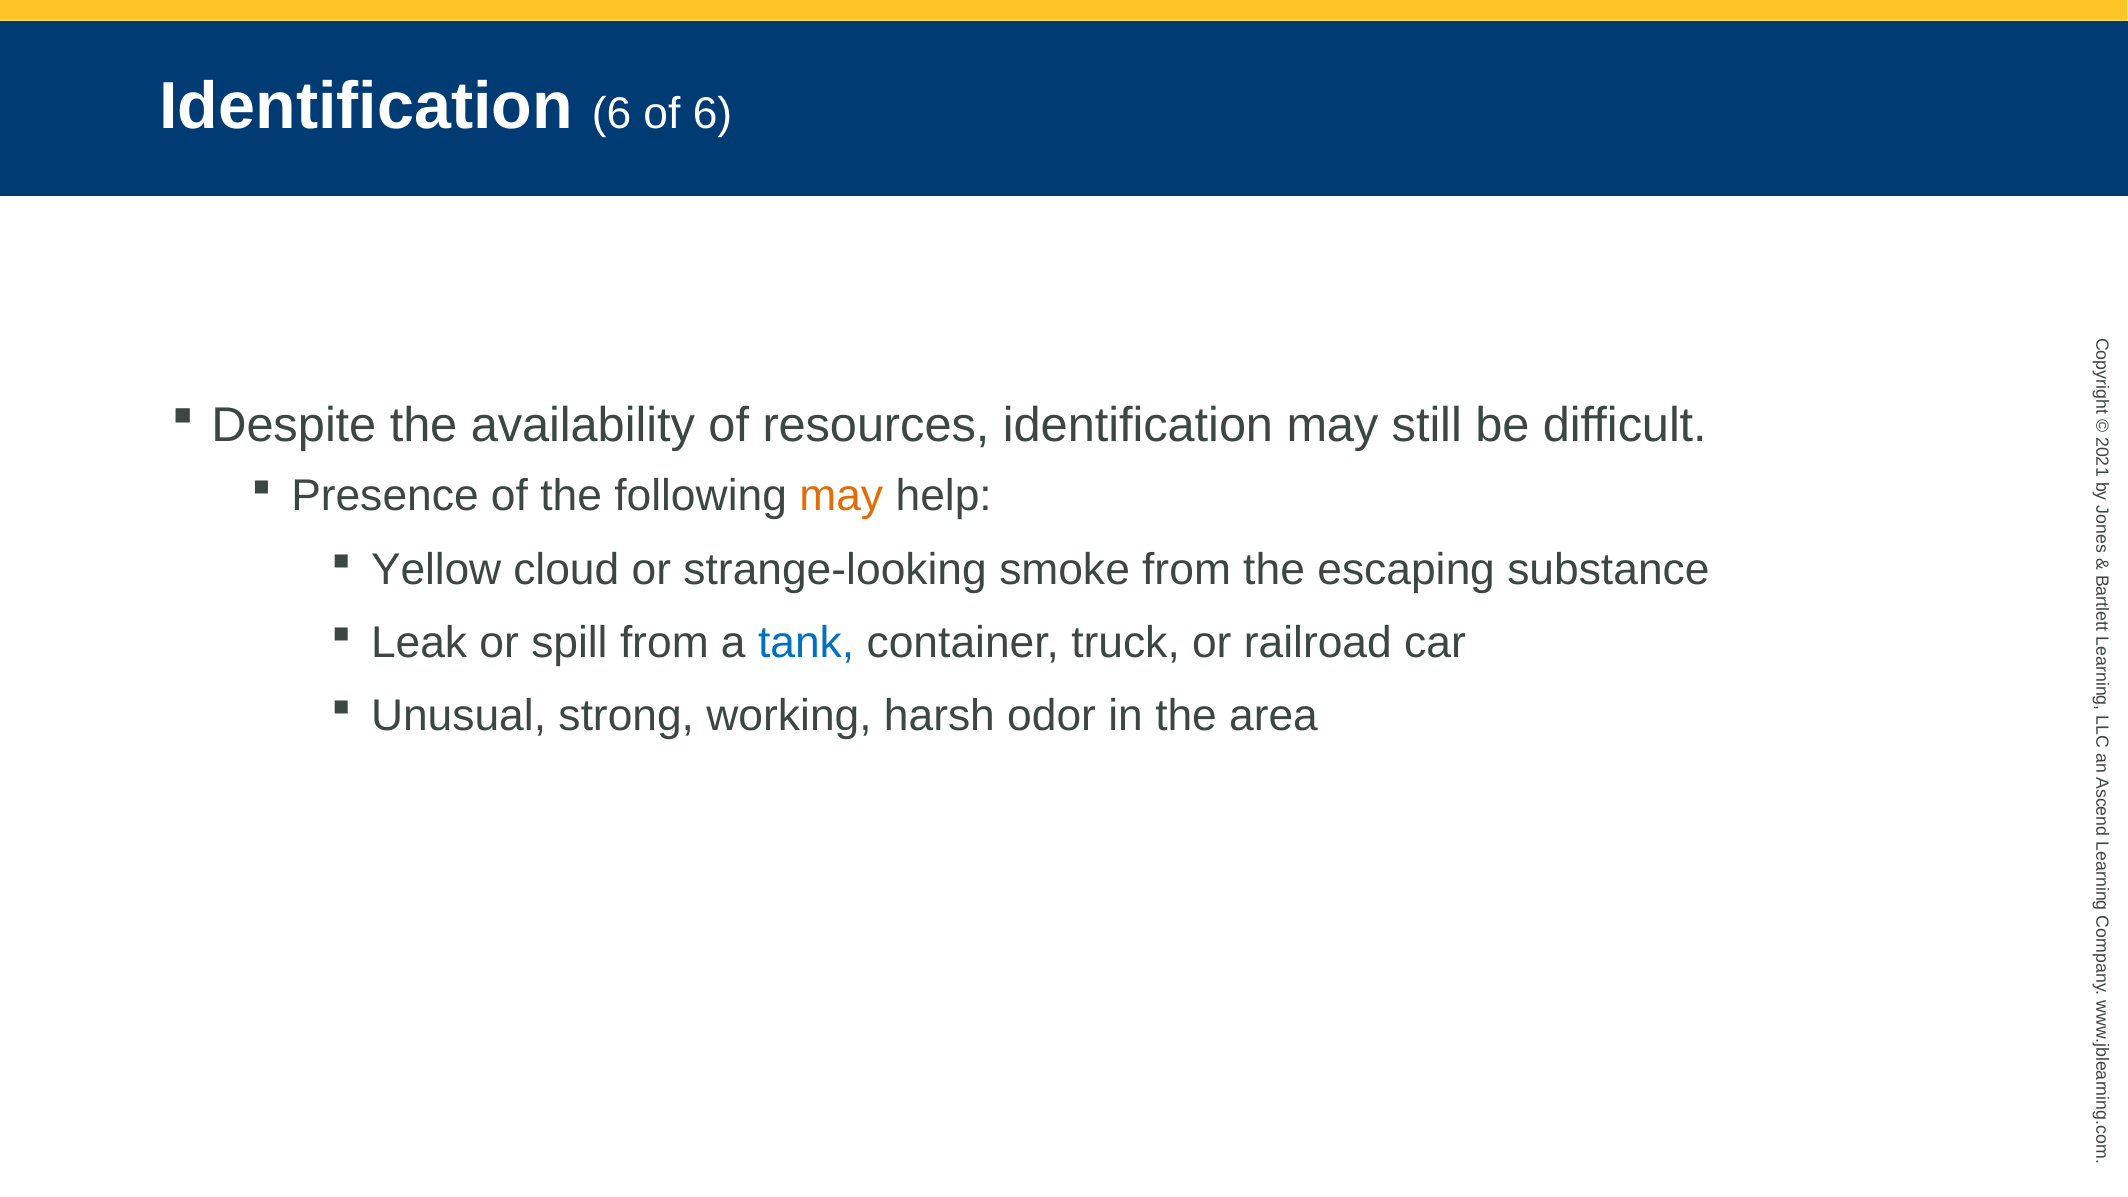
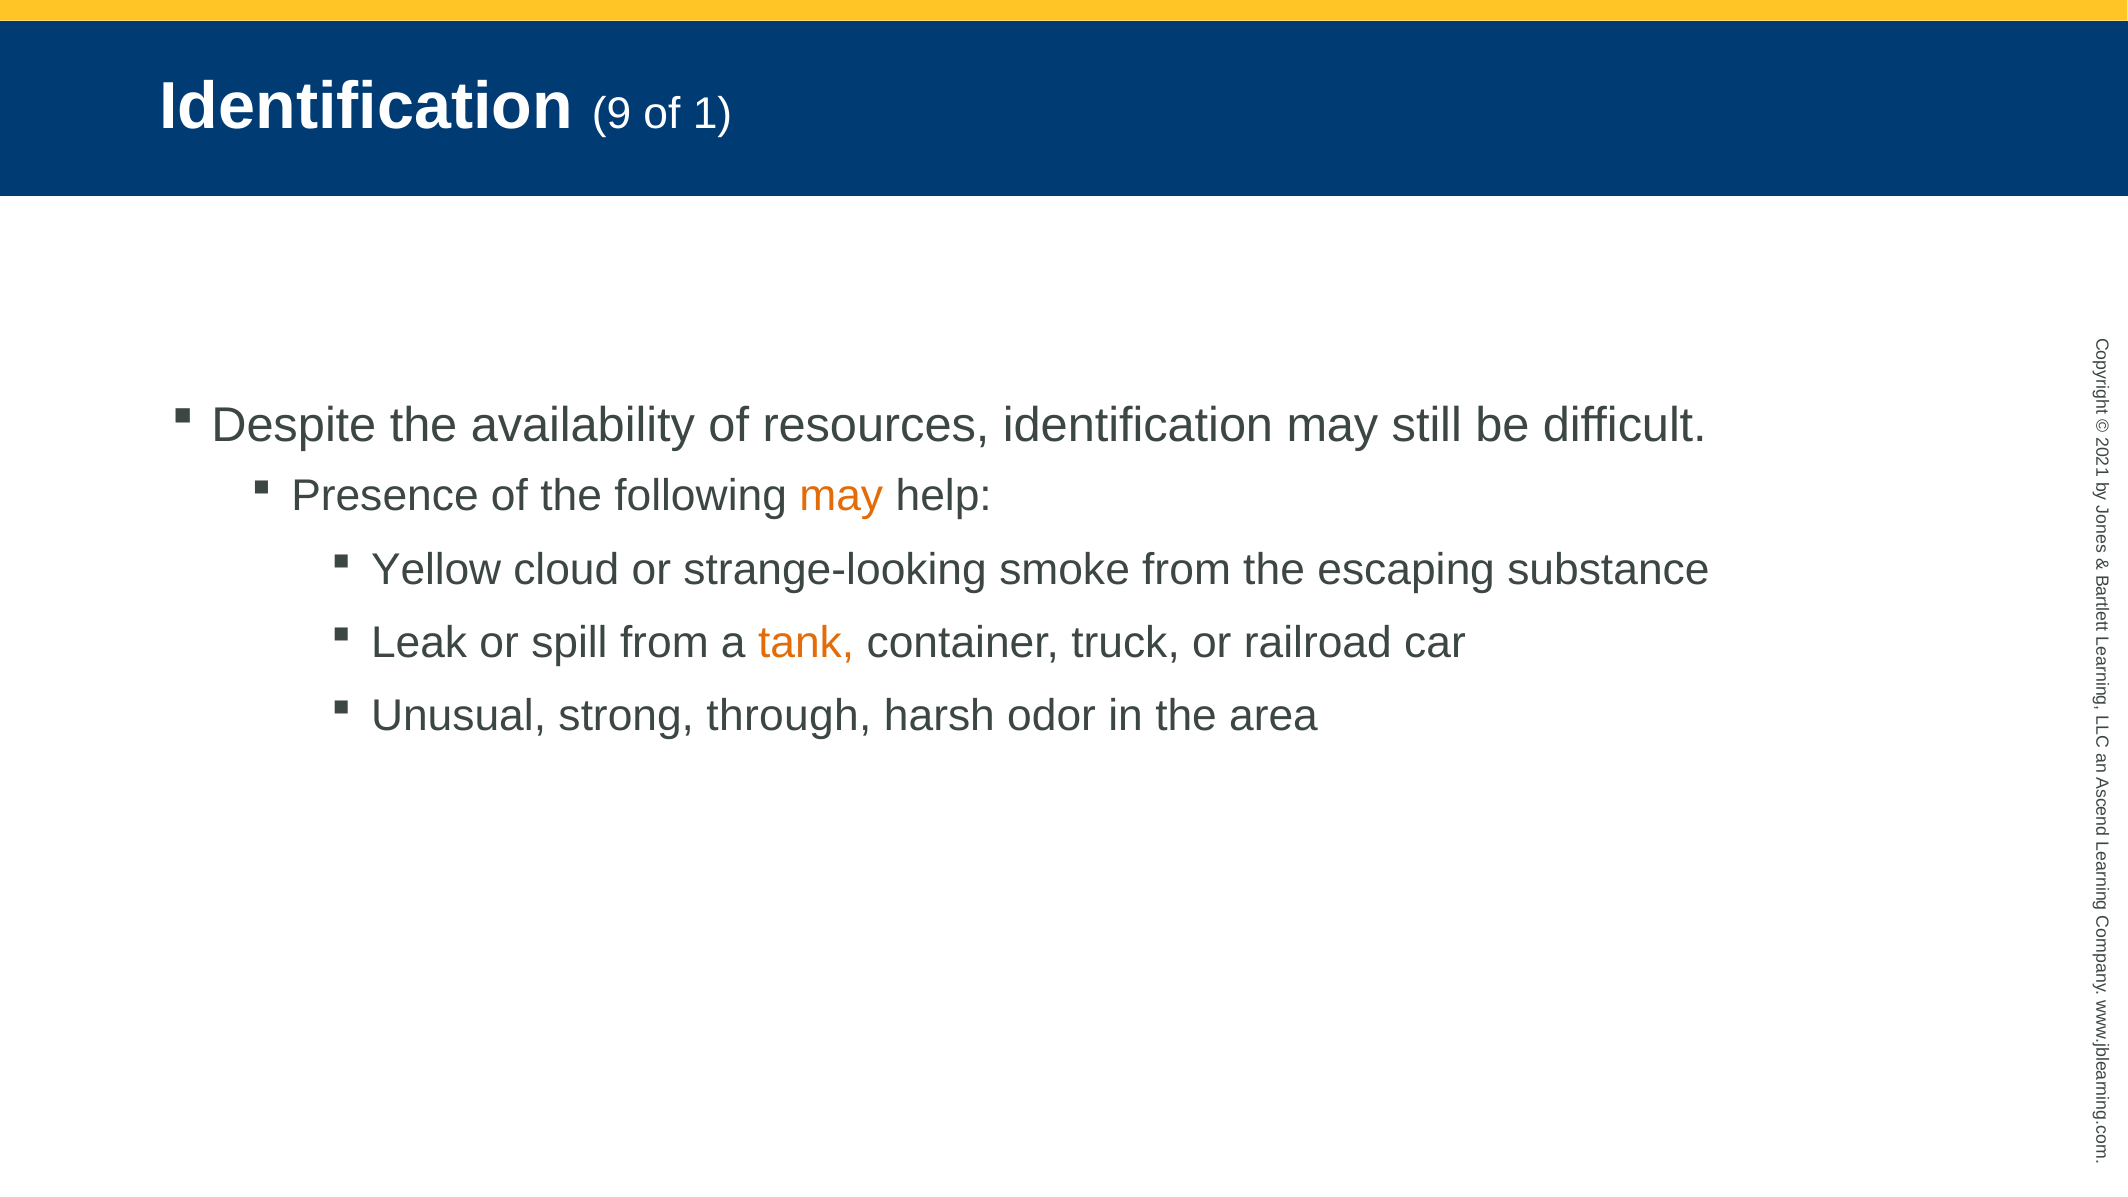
Identification 6: 6 -> 9 (612, 114)
of 6: 6 -> 1 (713, 114)
tank colour: blue -> orange (806, 643)
working: working -> through (789, 716)
